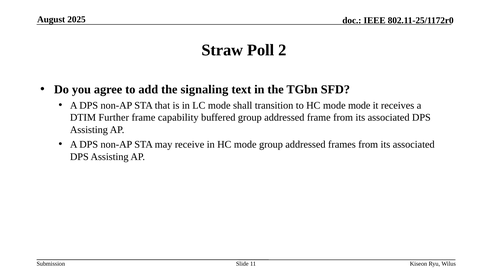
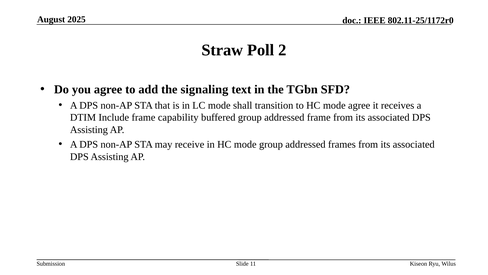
mode mode: mode -> agree (359, 105)
Further: Further -> Include (114, 117)
